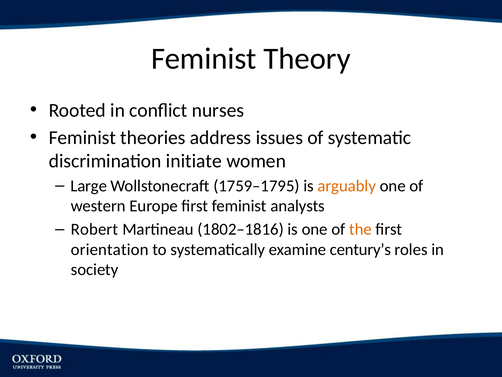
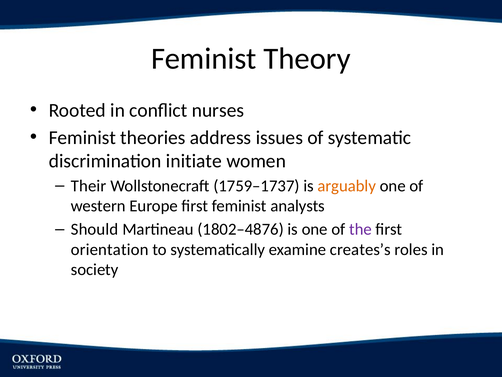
Large: Large -> Their (89, 186)
1759–1795: 1759–1795 -> 1759–1737 (256, 186)
Robert: Robert -> Should (95, 229)
1802–1816: 1802–1816 -> 1802–4876 (241, 229)
the colour: orange -> purple (360, 229)
century’s: century’s -> creates’s (360, 249)
